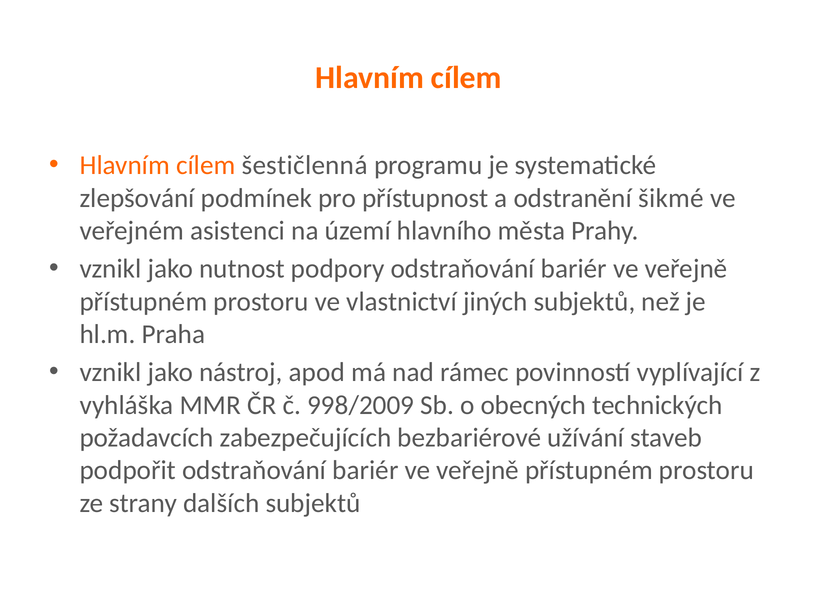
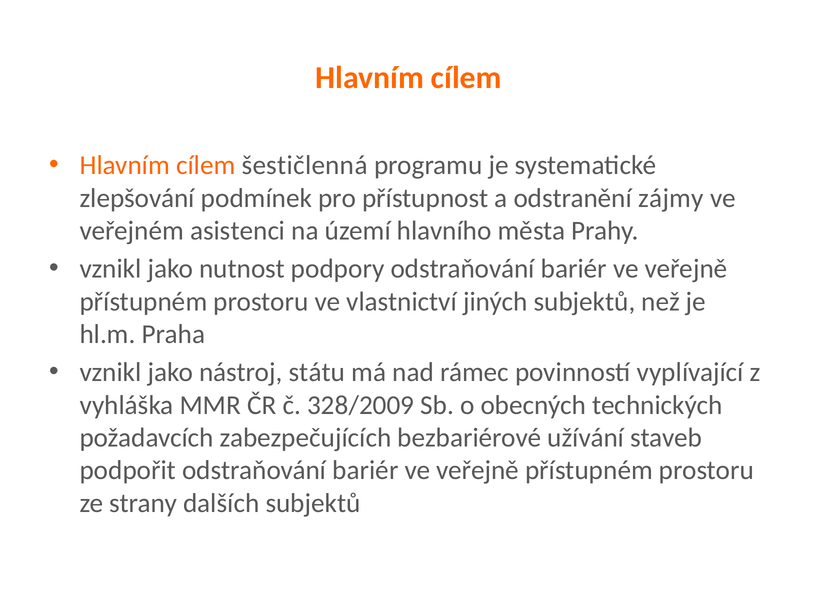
šikmé: šikmé -> zájmy (671, 198)
apod: apod -> státu (317, 372)
998/2009: 998/2009 -> 328/2009 (361, 405)
